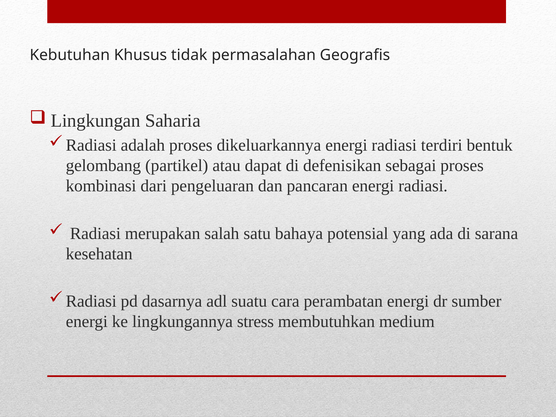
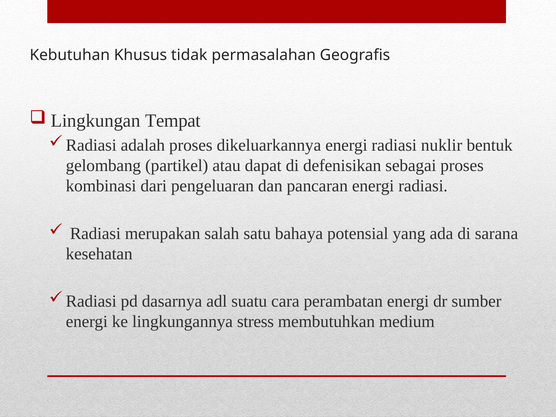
Saharia: Saharia -> Tempat (173, 121)
terdiri: terdiri -> nuklir (442, 145)
